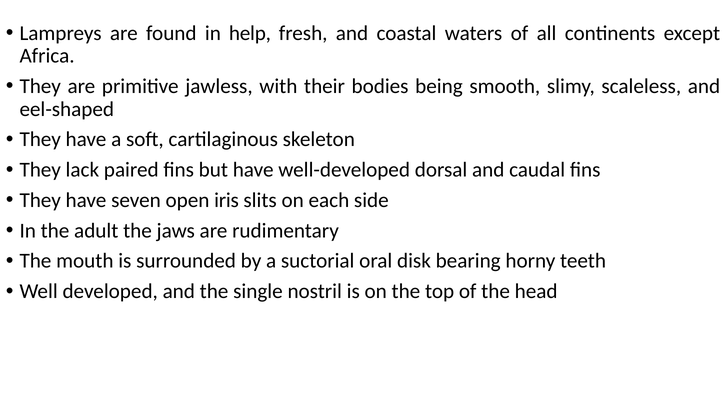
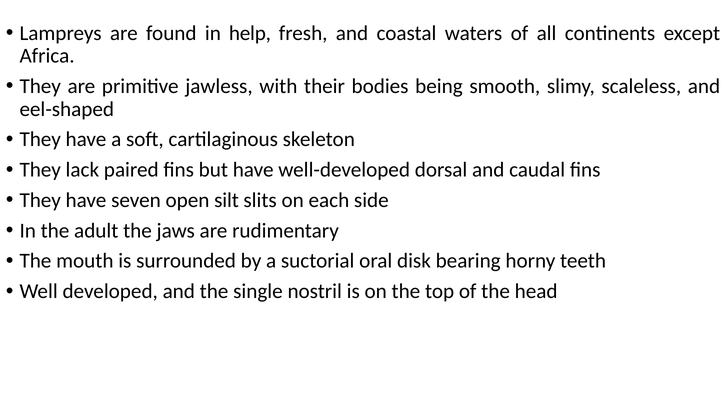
iris: iris -> silt (227, 200)
